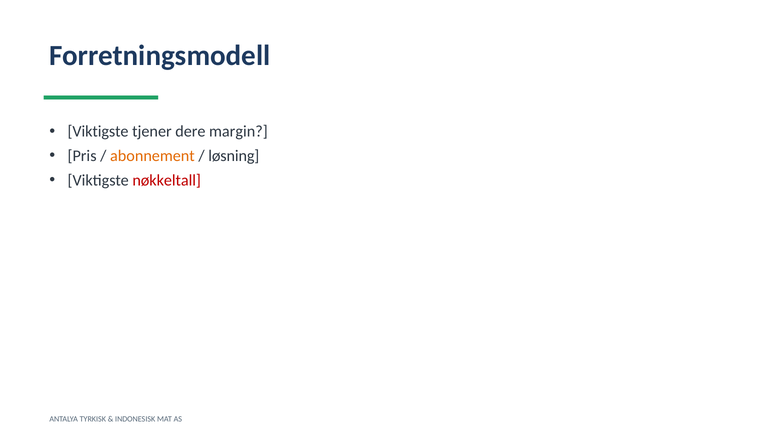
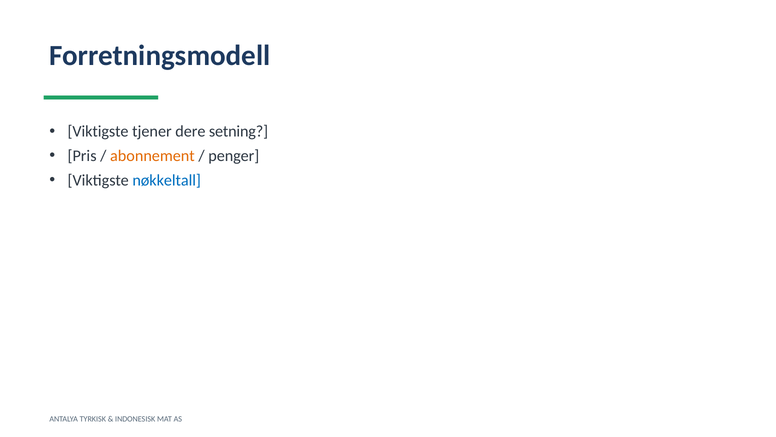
margin: margin -> setning (238, 131)
løsning: løsning -> penger (234, 156)
nøkkeltall colour: red -> blue (167, 180)
